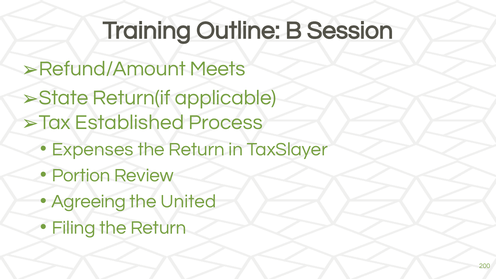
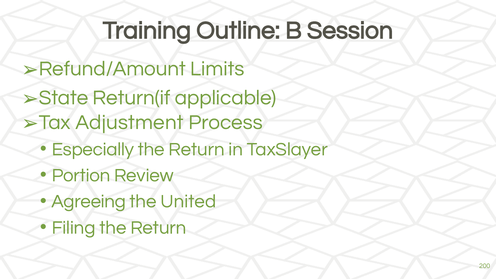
Meets: Meets -> Limits (217, 69)
Established: Established -> Adjustment (130, 122)
Expenses: Expenses -> Especially (93, 149)
